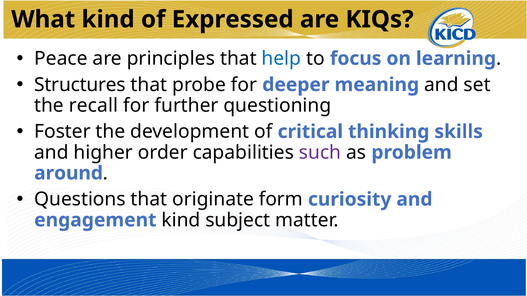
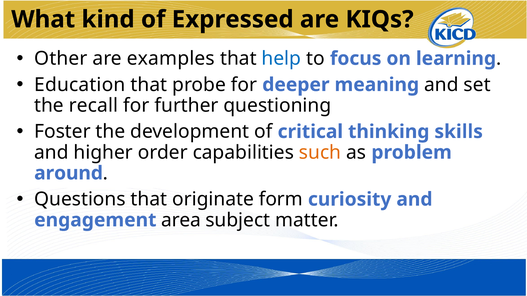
Peace: Peace -> Other (61, 59)
principles: principles -> examples (171, 59)
Structures: Structures -> Education (80, 85)
such colour: purple -> orange (320, 153)
engagement kind: kind -> area (181, 220)
